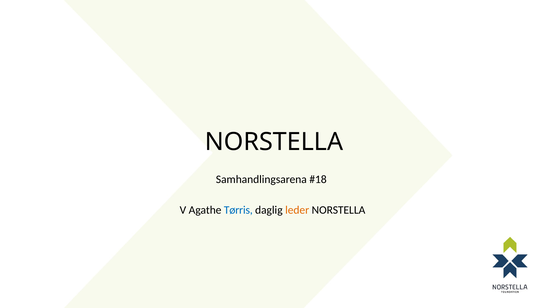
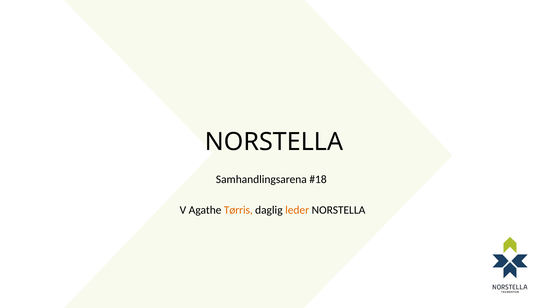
Tørris colour: blue -> orange (238, 210)
